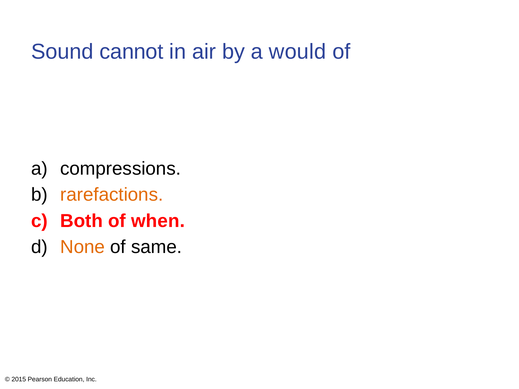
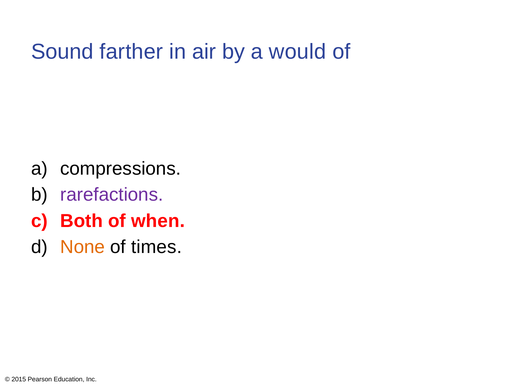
cannot: cannot -> farther (131, 52)
rarefactions colour: orange -> purple (112, 195)
same: same -> times (156, 247)
